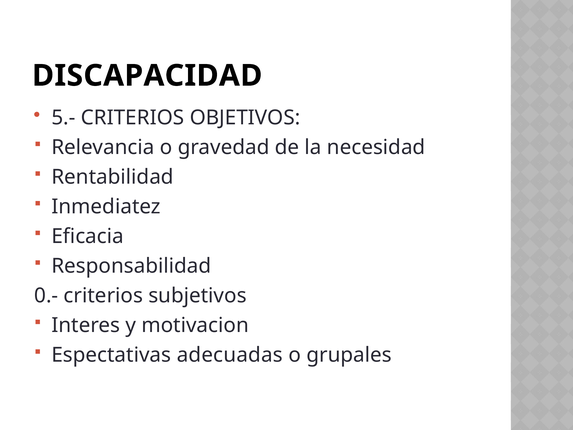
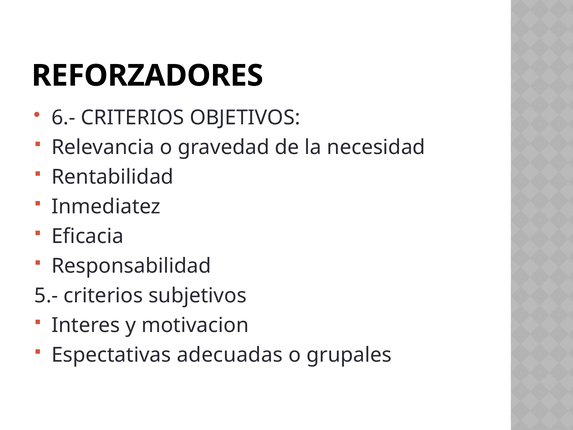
DISCAPACIDAD: DISCAPACIDAD -> REFORZADORES (147, 76)
5.-: 5.- -> 6.- (63, 118)
0.-: 0.- -> 5.- (46, 296)
